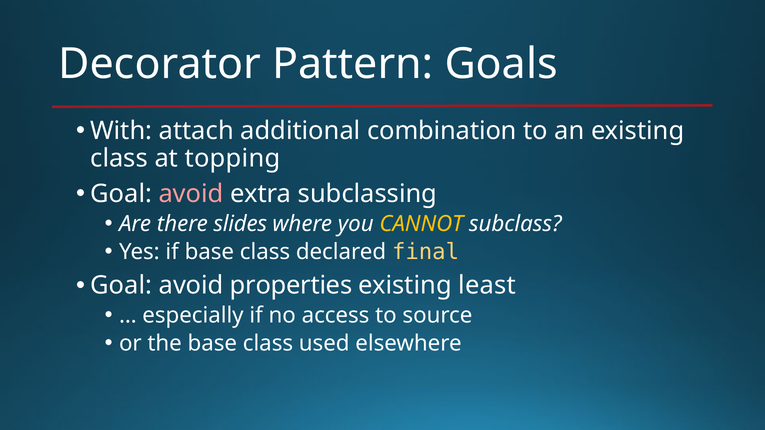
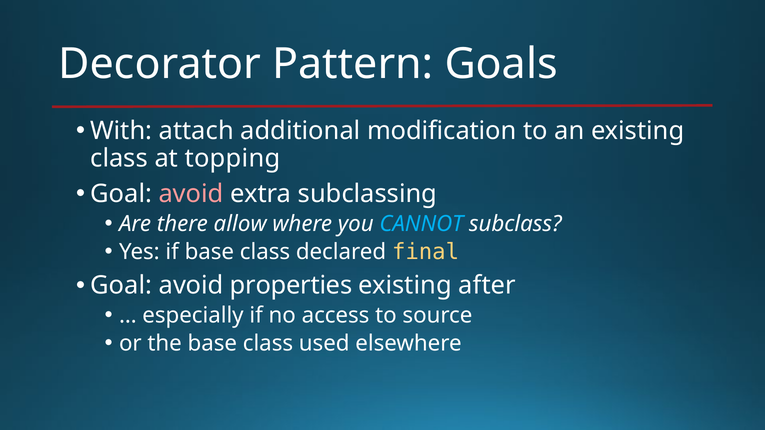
combination: combination -> modification (442, 131)
slides: slides -> allow (240, 224)
CANNOT colour: yellow -> light blue (421, 224)
least: least -> after (487, 286)
